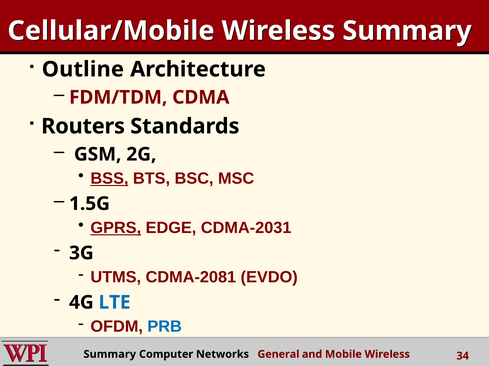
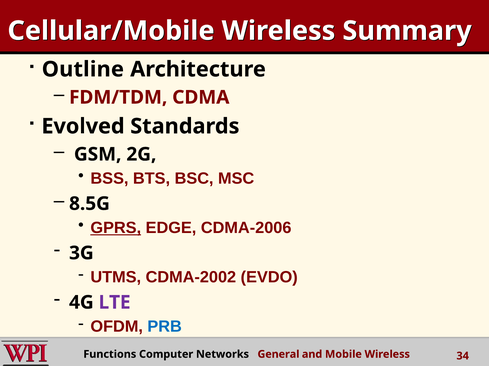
Routers: Routers -> Evolved (83, 127)
BSS underline: present -> none (109, 179)
1.5G: 1.5G -> 8.5G (89, 204)
CDMA-2031: CDMA-2031 -> CDMA-2006 (246, 228)
CDMA-2081: CDMA-2081 -> CDMA-2002 (191, 278)
LTE colour: blue -> purple (115, 303)
Summary: Summary -> Functions (110, 355)
